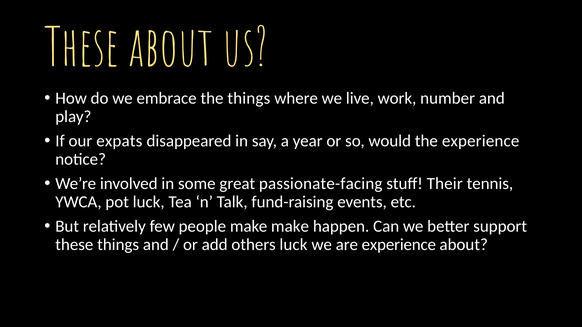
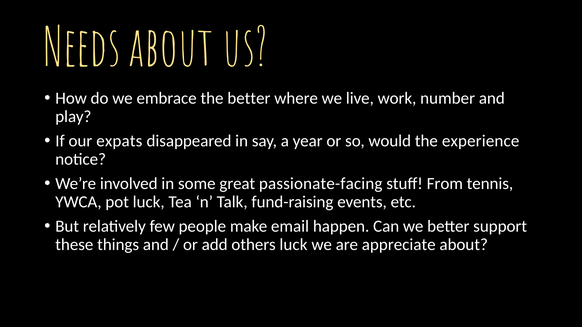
These: These -> Needs (82, 49)
the things: things -> better (249, 98)
Their: Their -> From (445, 184)
make make: make -> email (290, 227)
are experience: experience -> appreciate (399, 245)
